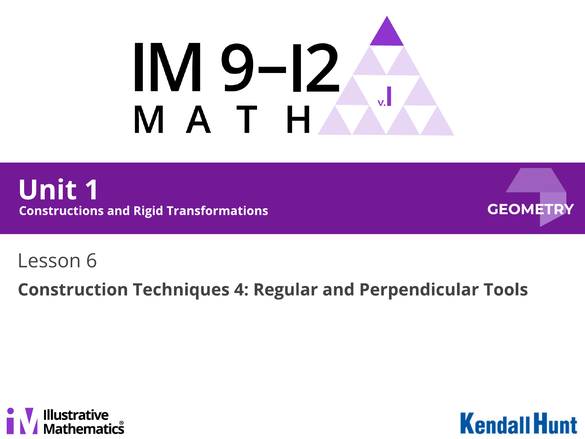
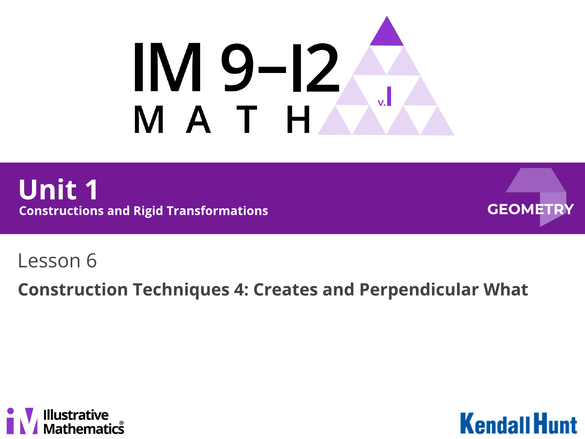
Regular: Regular -> Creates (286, 290)
Tools: Tools -> What (506, 290)
